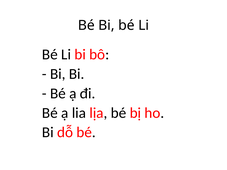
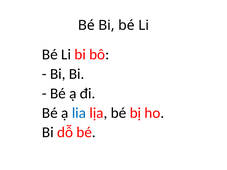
lia colour: black -> blue (79, 113)
